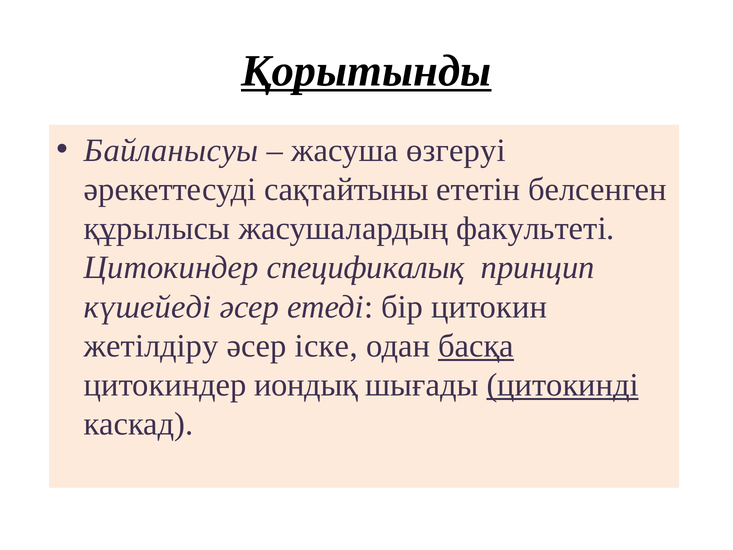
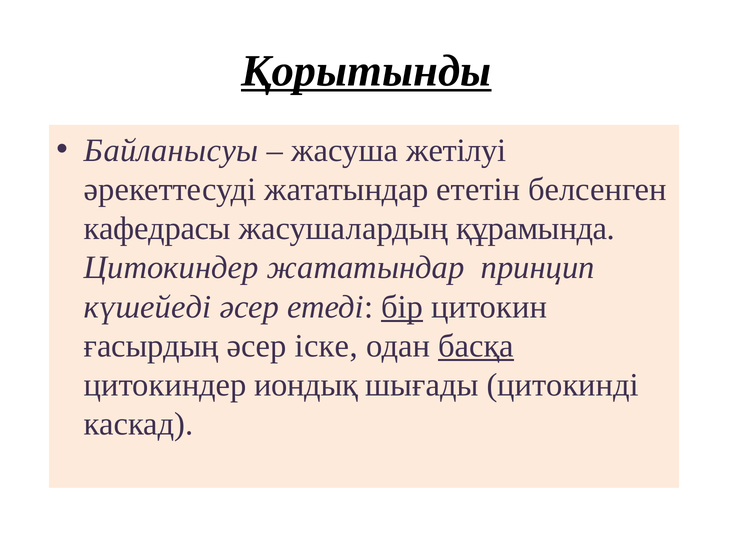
өзгеруі: өзгеруі -> жетілуі (456, 150)
әрекеттесуді сақтайтыны: сақтайтыны -> жататындар (346, 189)
құрылысы: құрылысы -> кафедрасы (157, 228)
факультеті: факультеті -> құрамында (536, 228)
Цитокиндер спецификалық: спецификалық -> жататындар (366, 268)
бір underline: none -> present (402, 307)
жетілдіру: жетілдіру -> ғасырдың (151, 346)
цитокинді underline: present -> none (563, 385)
